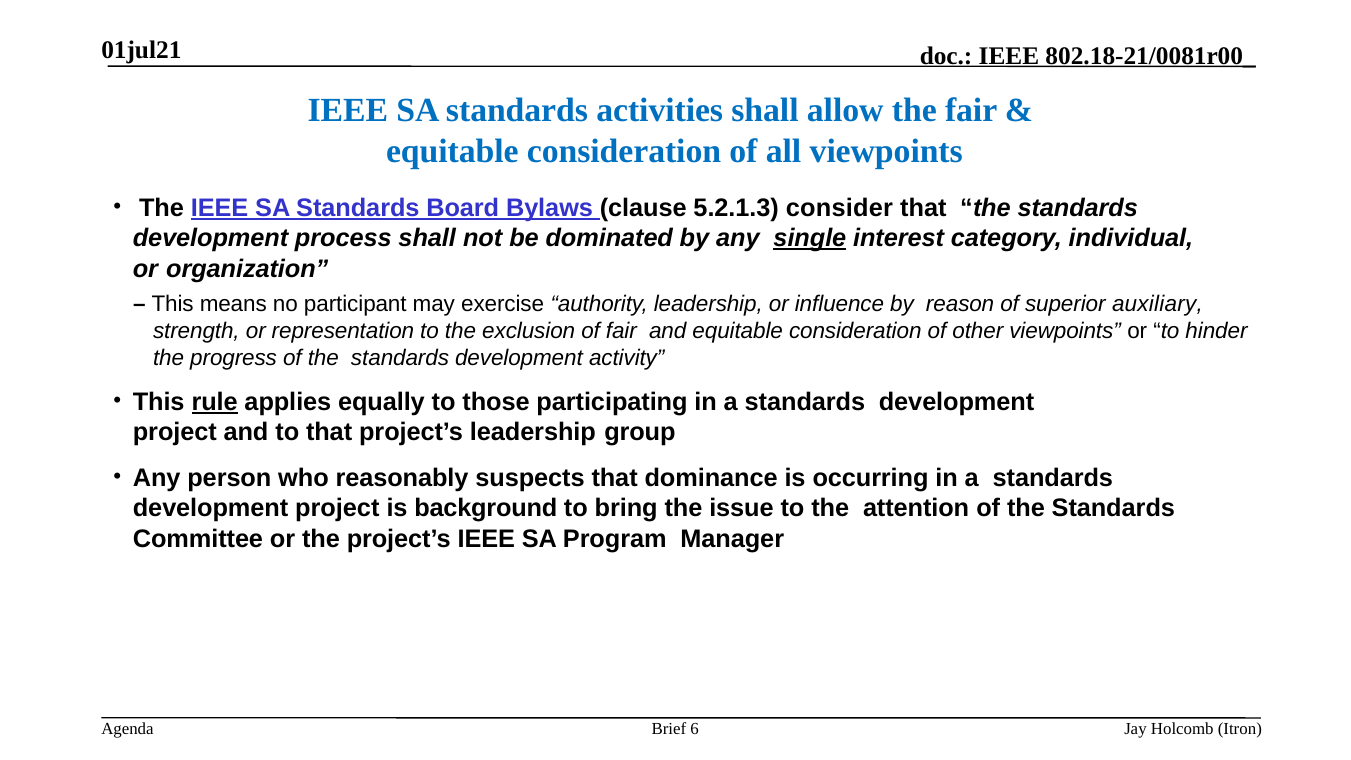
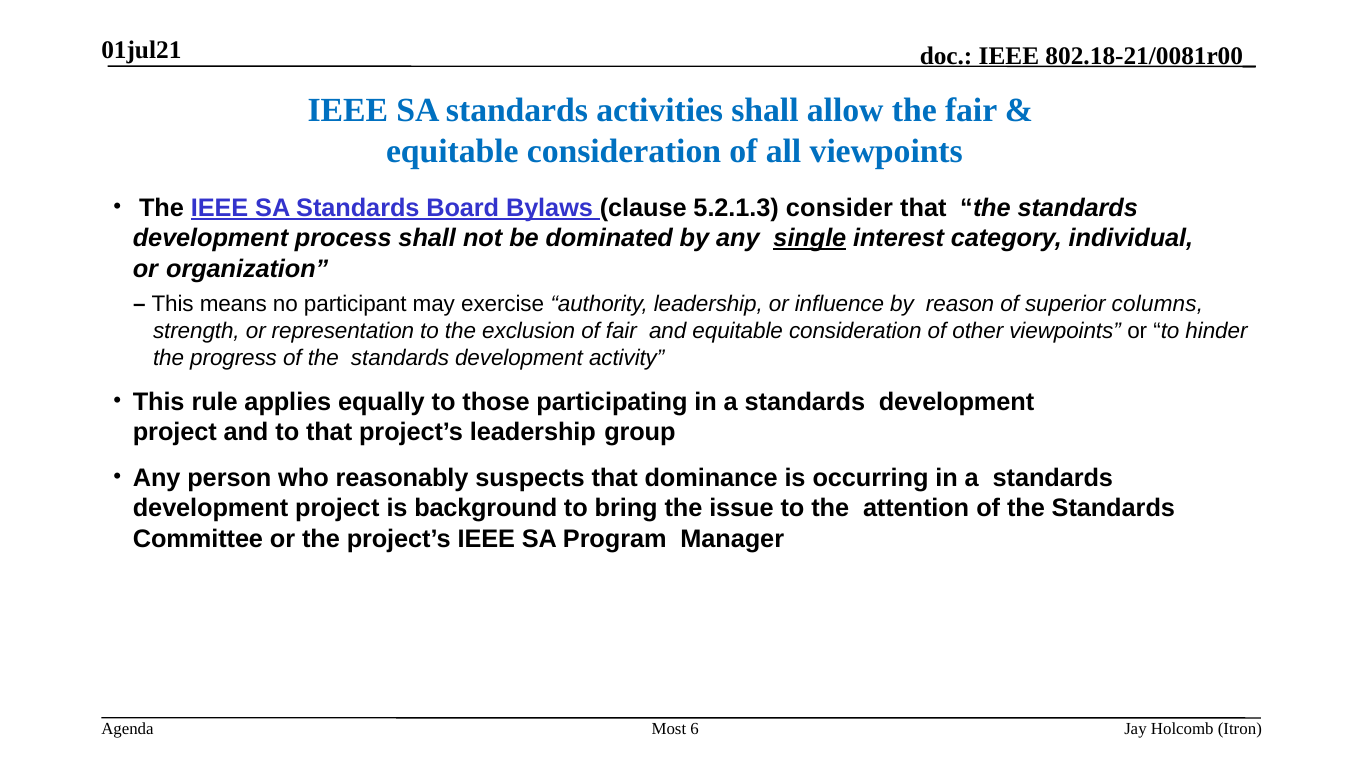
auxiliary: auxiliary -> columns (1157, 304)
rule underline: present -> none (215, 402)
Brief: Brief -> Most (669, 729)
